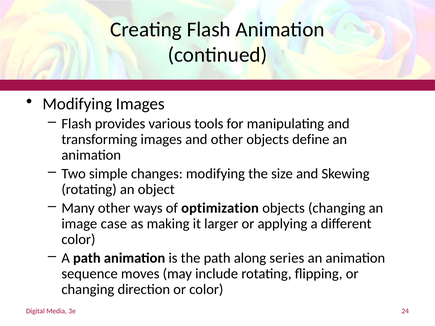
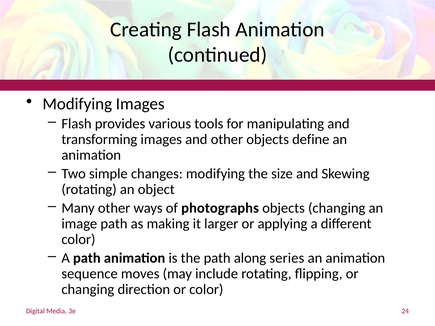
optimization: optimization -> photographs (220, 208)
image case: case -> path (114, 224)
